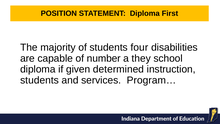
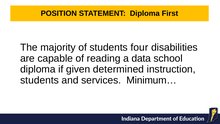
number: number -> reading (104, 58)
they: they -> data (141, 58)
Program…: Program… -> Minimum… (152, 80)
